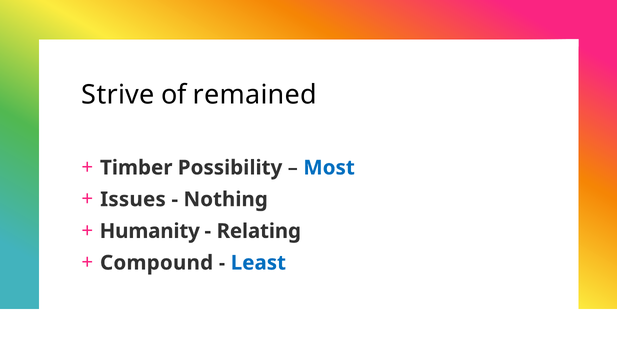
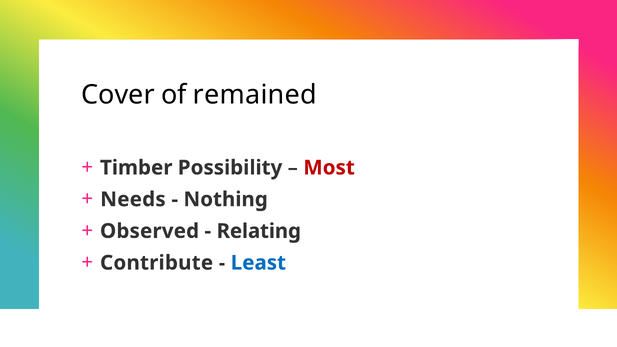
Strive: Strive -> Cover (118, 95)
Most colour: blue -> red (329, 168)
Issues: Issues -> Needs (133, 199)
Humanity: Humanity -> Observed (150, 231)
Compound: Compound -> Contribute (157, 263)
